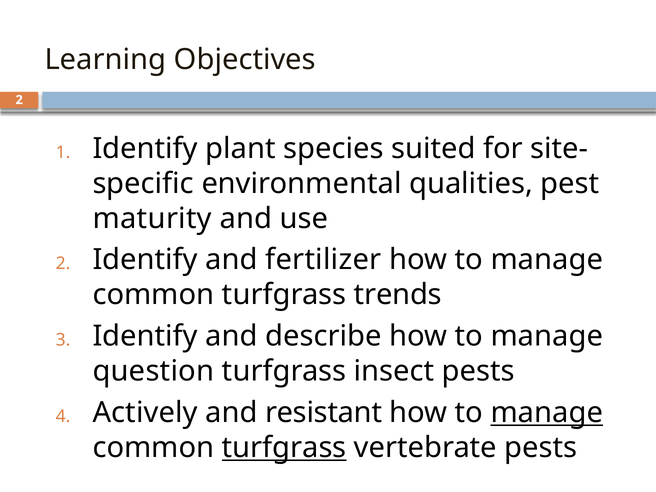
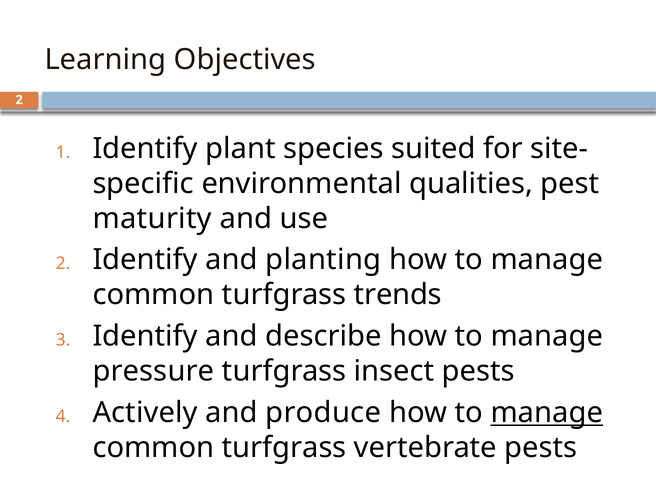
fertilizer: fertilizer -> planting (323, 260)
question: question -> pressure (153, 371)
resistant: resistant -> produce (323, 413)
turfgrass underline: present -> none (284, 448)
